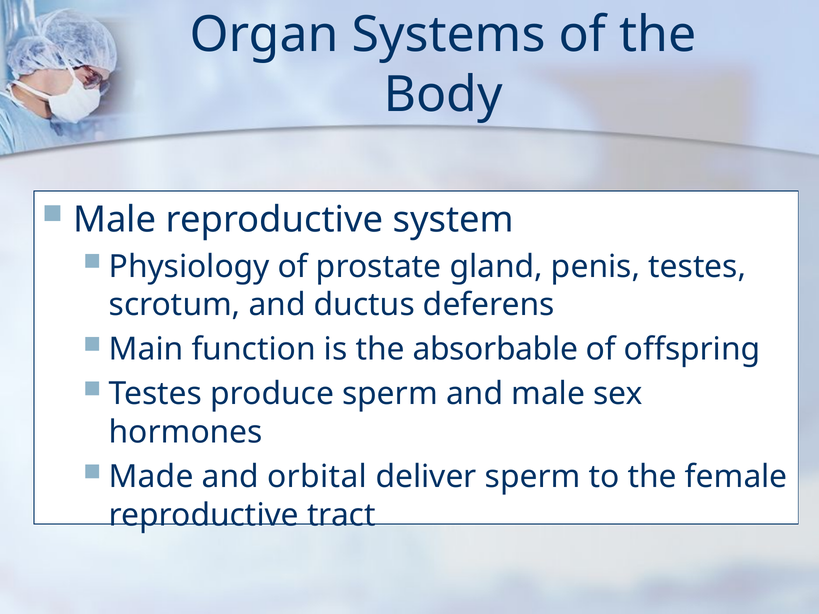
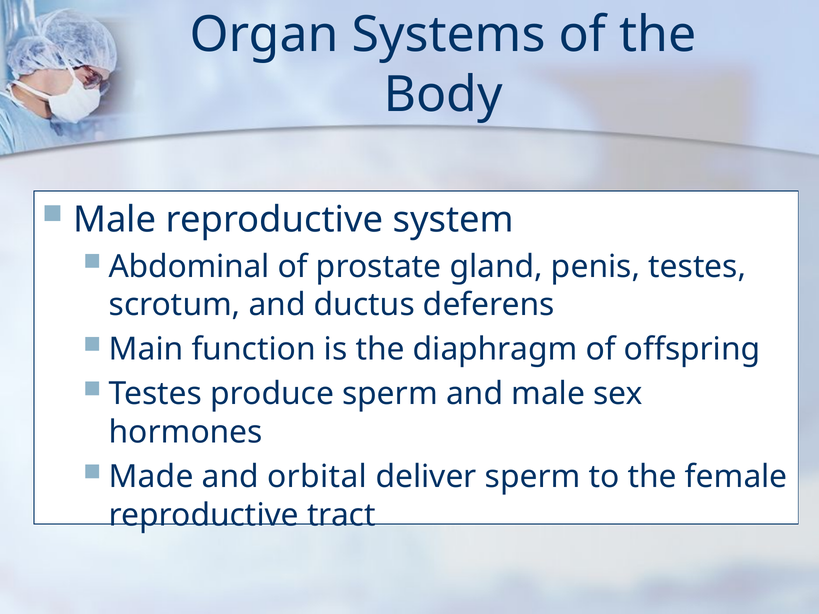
Physiology: Physiology -> Abdominal (189, 267)
absorbable: absorbable -> diaphragm (495, 349)
